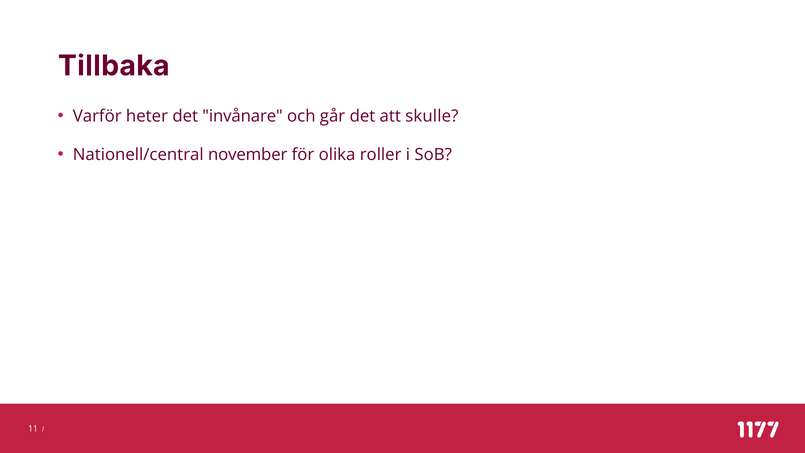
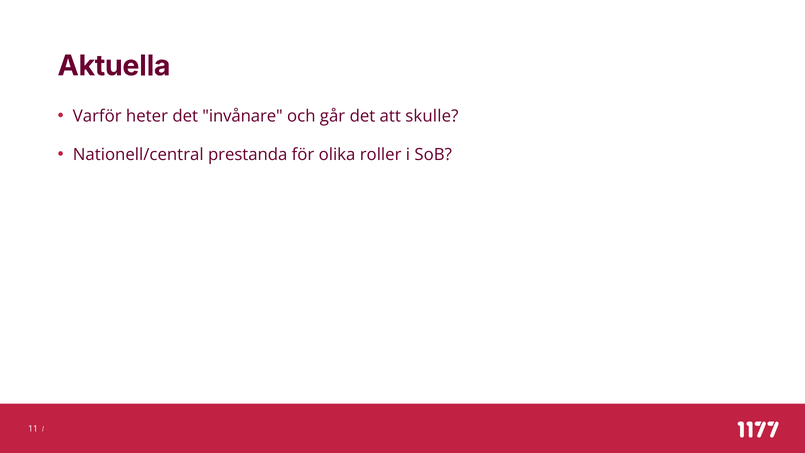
Tillbaka: Tillbaka -> Aktuella (114, 66)
november: november -> prestanda (248, 155)
